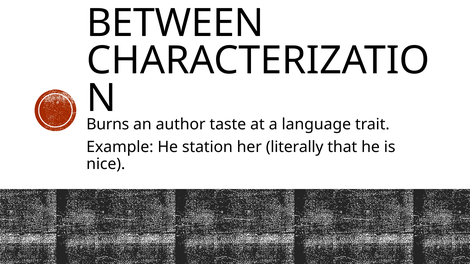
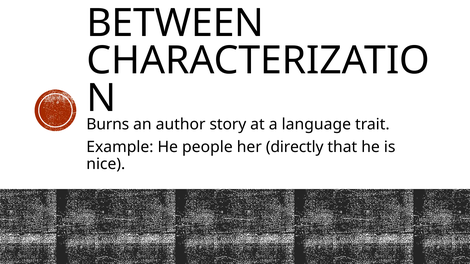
taste: taste -> story (228, 124)
station: station -> people (207, 147)
literally: literally -> directly (295, 147)
